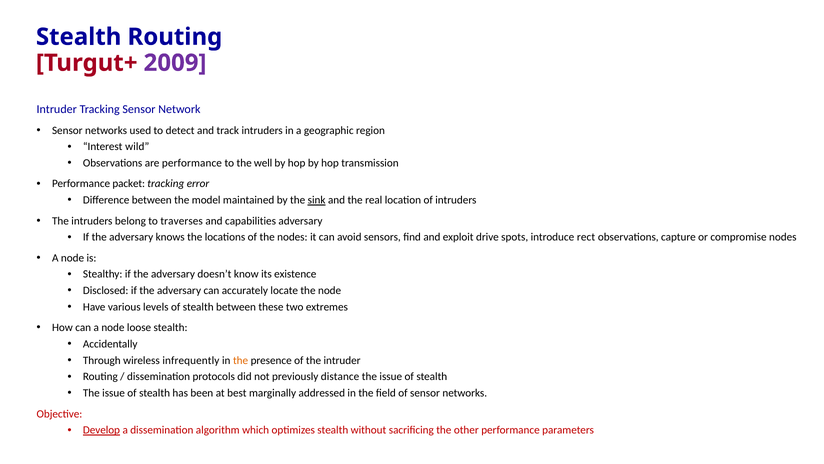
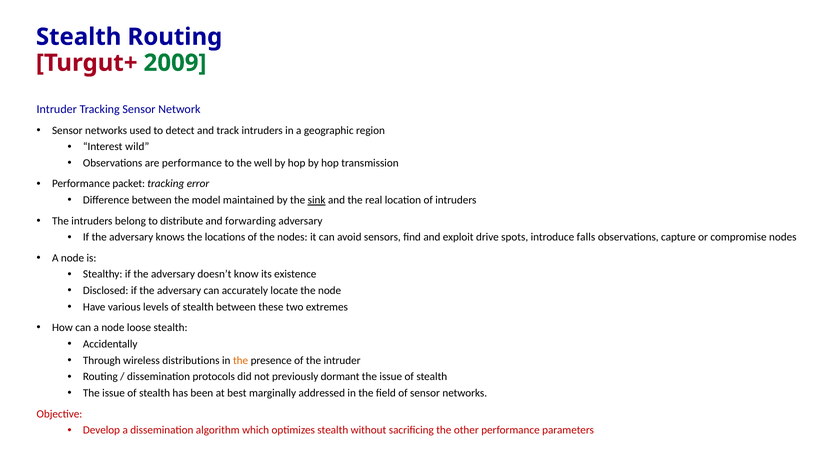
2009 colour: purple -> green (175, 63)
traverses: traverses -> distribute (182, 221)
capabilities: capabilities -> forwarding (250, 221)
rect: rect -> falls (586, 237)
infrequently: infrequently -> distributions (191, 360)
distance: distance -> dormant (340, 376)
Develop underline: present -> none (101, 430)
